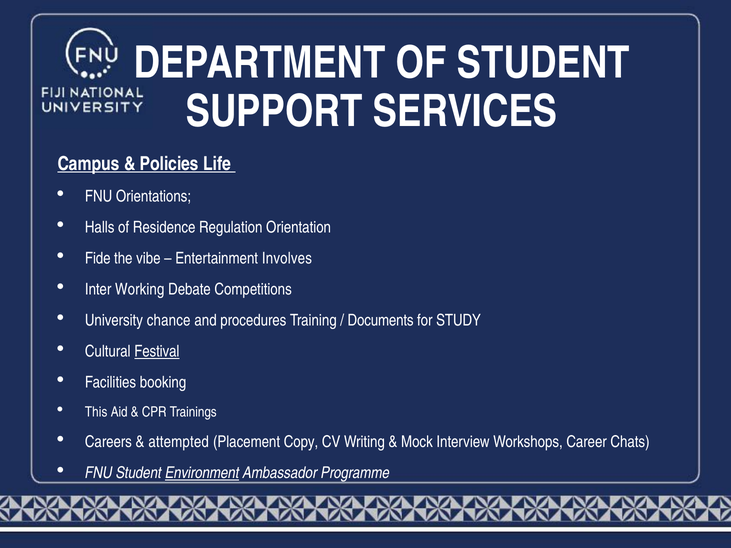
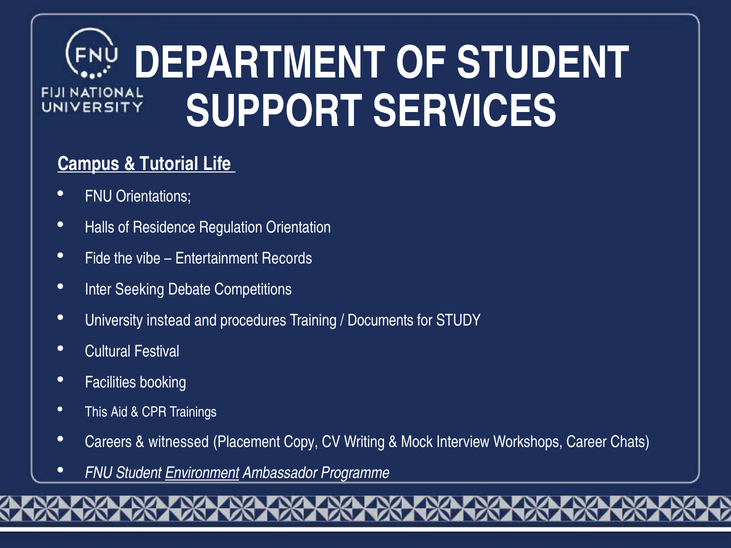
Policies: Policies -> Tutorial (169, 164)
Involves: Involves -> Records (287, 259)
Working: Working -> Seeking (140, 290)
chance: chance -> instead (169, 321)
Festival underline: present -> none (157, 352)
attempted: attempted -> witnessed (179, 442)
